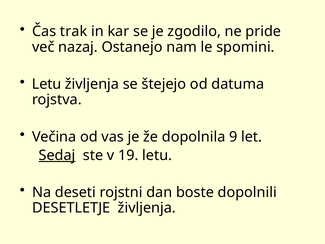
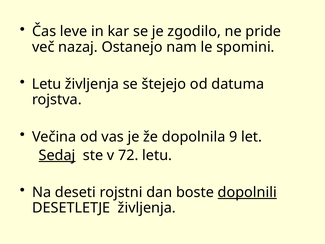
trak: trak -> leve (74, 31)
19: 19 -> 72 (128, 155)
dopolnili underline: none -> present (247, 192)
